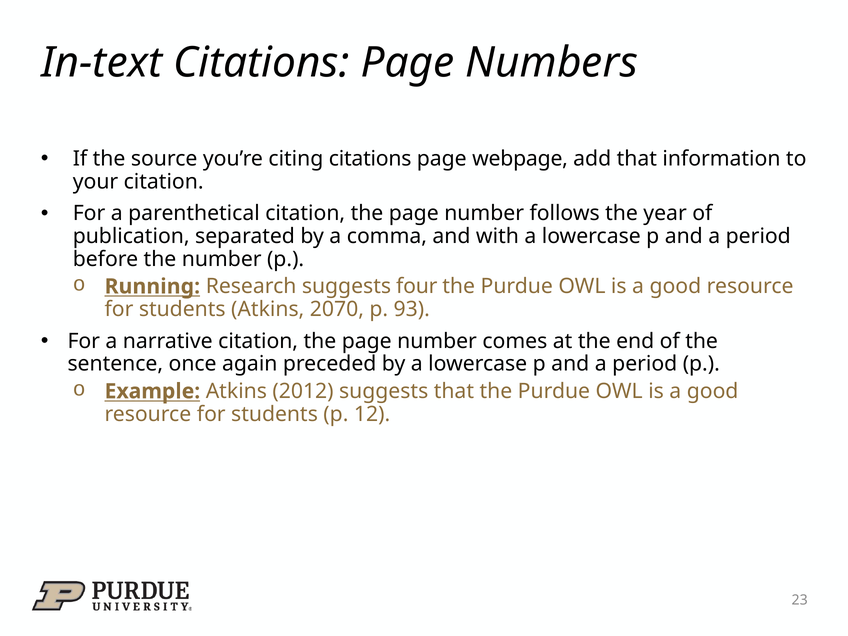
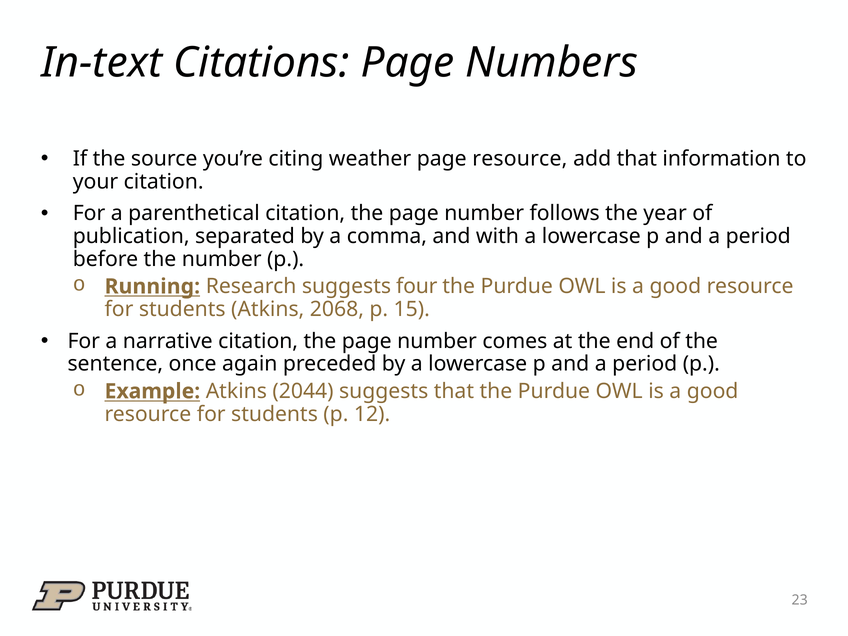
citing citations: citations -> weather (370, 159)
page webpage: webpage -> resource (520, 159)
2070: 2070 -> 2068 (337, 309)
93: 93 -> 15 (412, 309)
2012: 2012 -> 2044 (303, 391)
